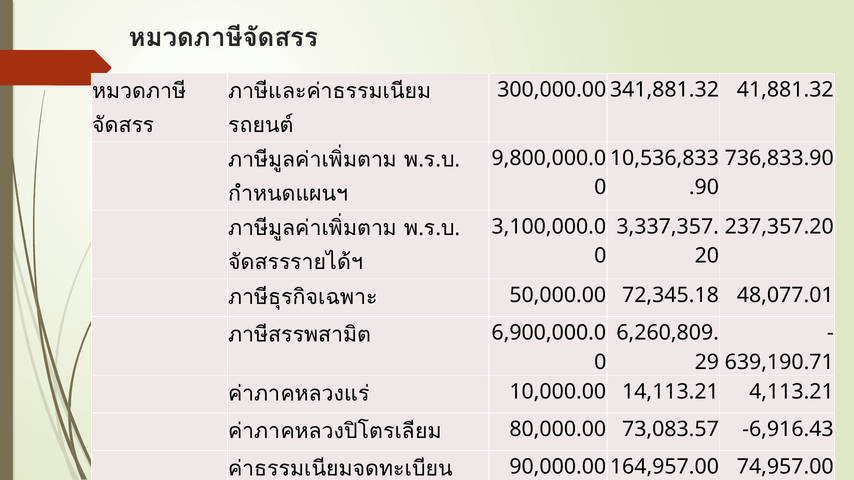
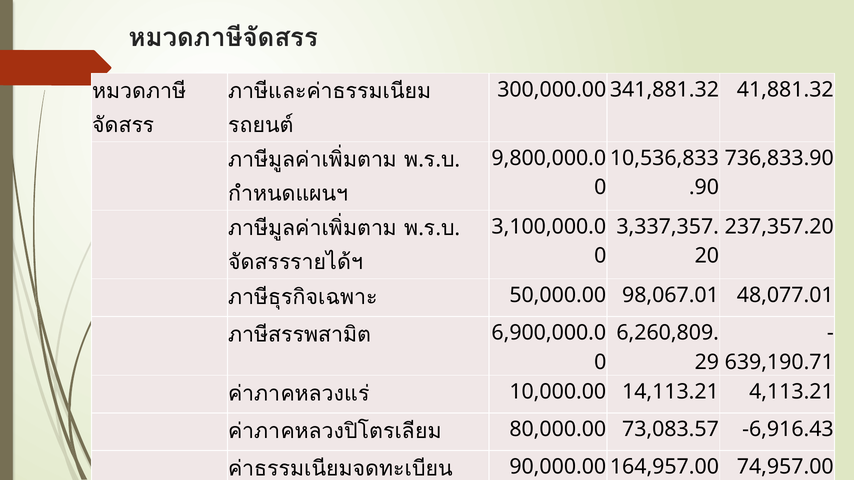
72,345.18: 72,345.18 -> 98,067.01 (670, 295)
